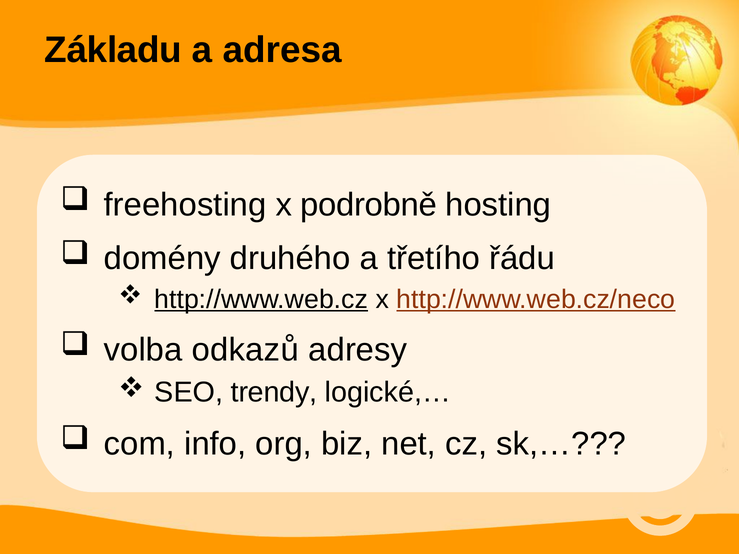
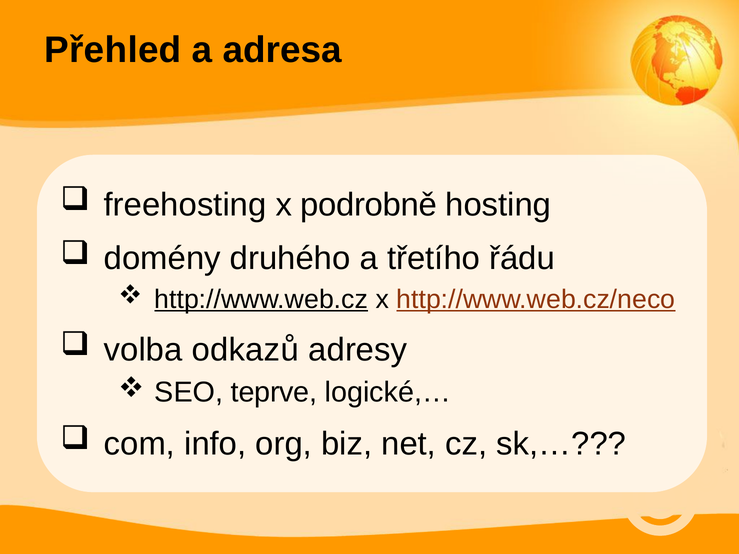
Základu: Základu -> Přehled (113, 50)
trendy: trendy -> teprve (274, 392)
